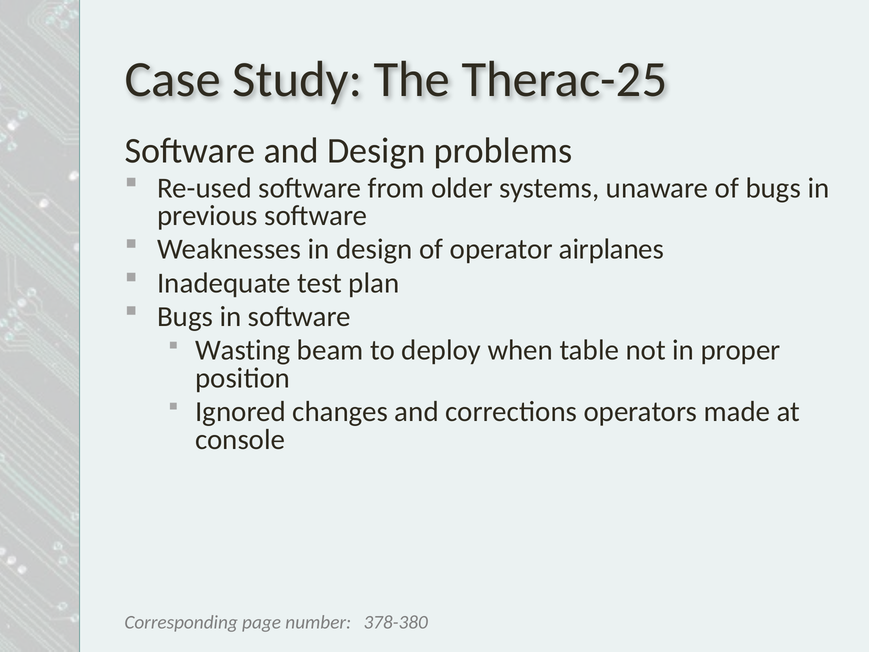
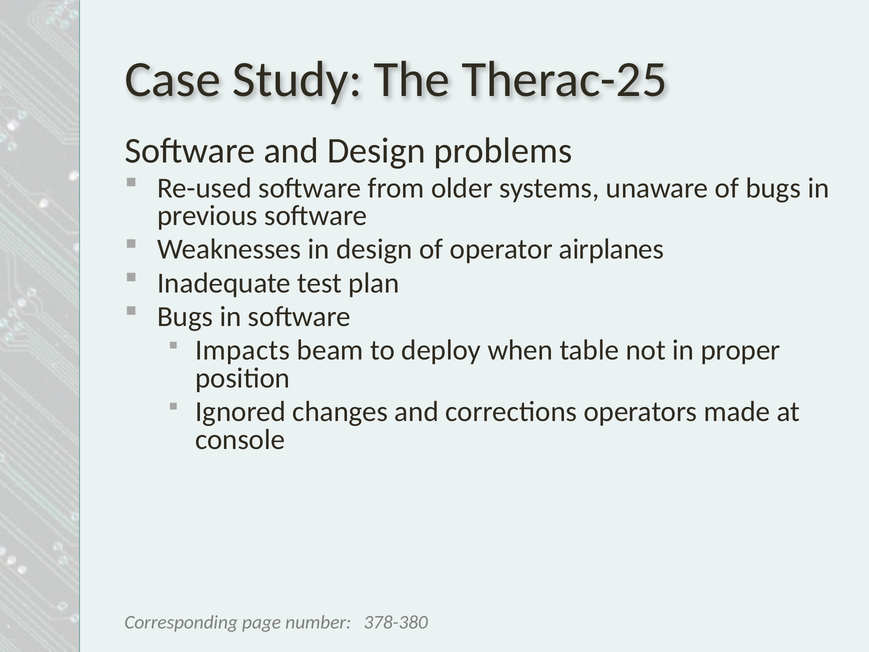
Wasting: Wasting -> Impacts (243, 350)
